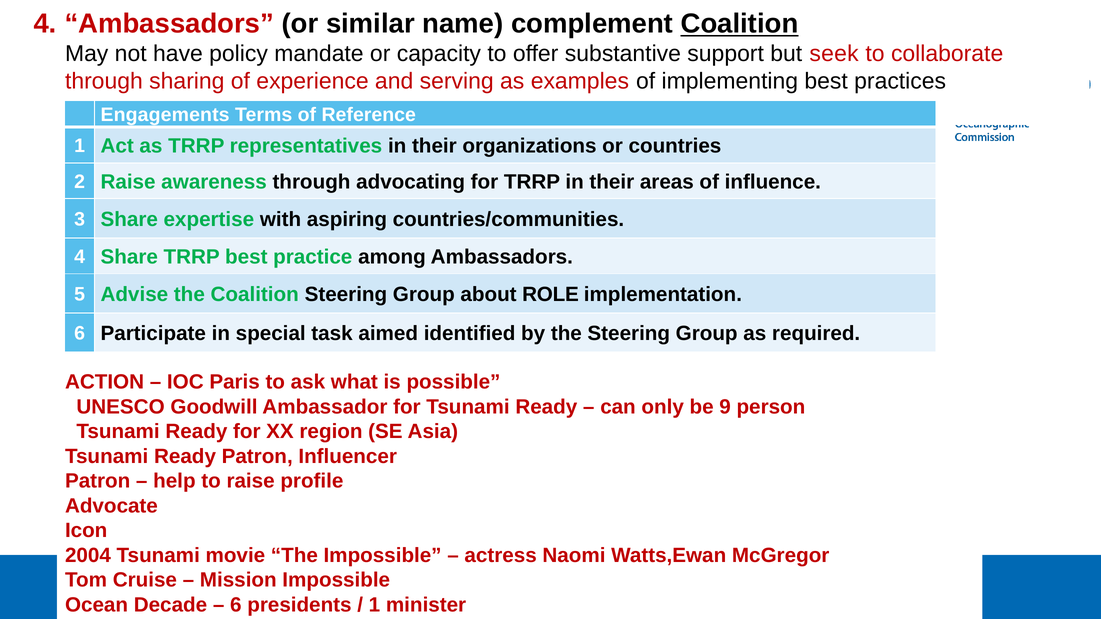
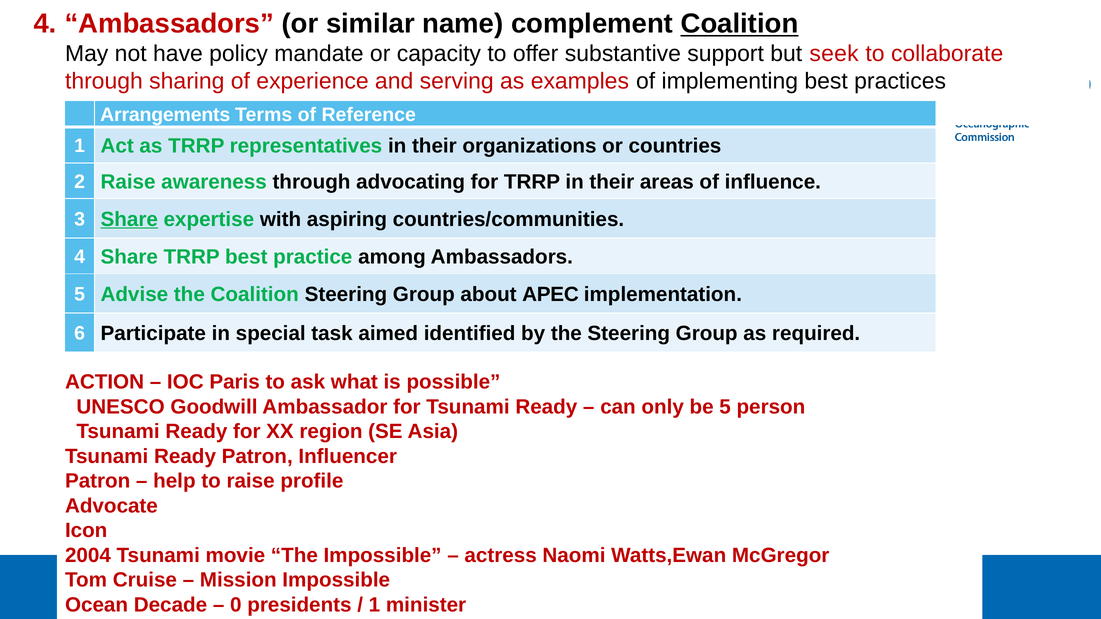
Engagements: Engagements -> Arrangements (165, 115)
Share underline: none -> present (129, 219)
ROLE: ROLE -> APEC (550, 295)
be 9: 9 -> 5 (725, 407)
6: 6 -> 0 (236, 605)
